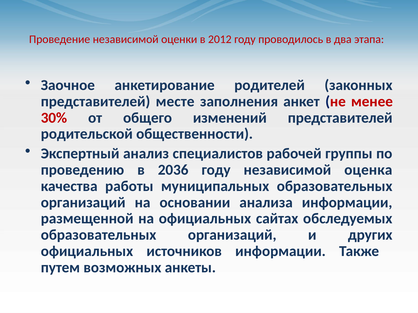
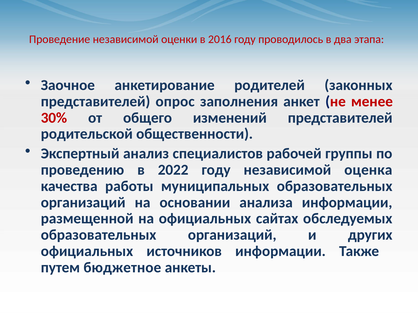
2012: 2012 -> 2016 (220, 39)
месте: месте -> опрос (175, 102)
2036: 2036 -> 2022 (173, 170)
возможных: возможных -> бюджетное (122, 268)
